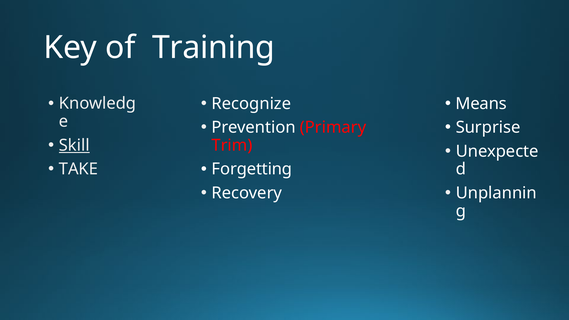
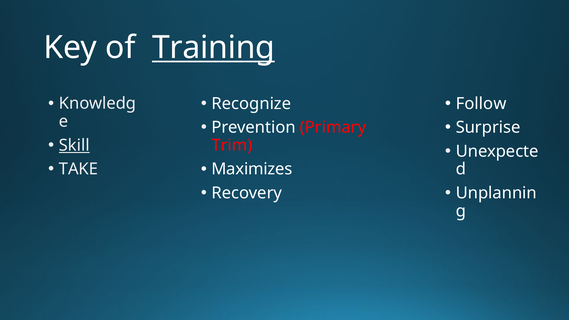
Training underline: none -> present (214, 48)
Means: Means -> Follow (481, 104)
Forgetting: Forgetting -> Maximizes (252, 169)
